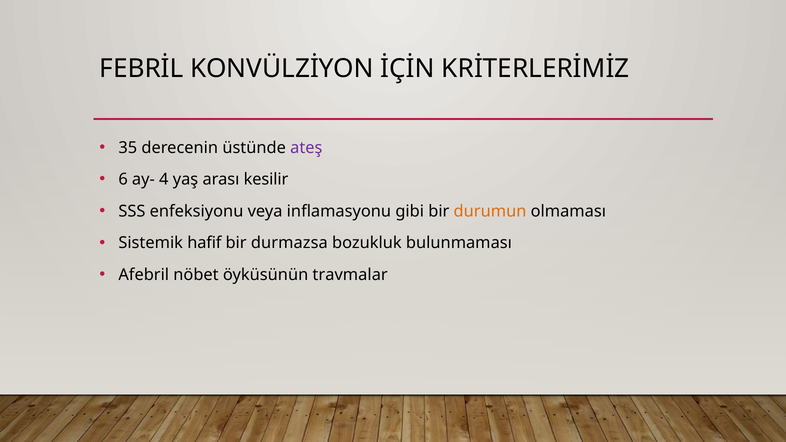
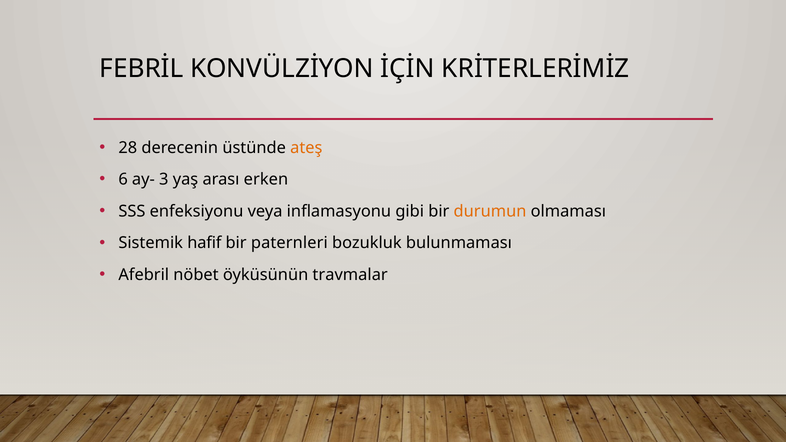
35: 35 -> 28 (128, 148)
ateş colour: purple -> orange (306, 148)
4: 4 -> 3 (164, 180)
kesilir: kesilir -> erken (266, 180)
durmazsa: durmazsa -> paternleri (289, 243)
